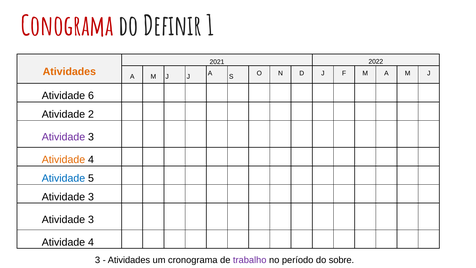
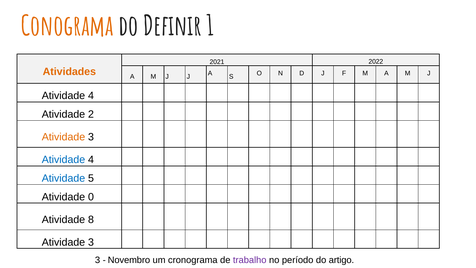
Conograma colour: red -> orange (67, 26)
6: 6 -> 4 (91, 96)
Atividade colour: purple -> orange (63, 137)
Atividade colour: orange -> blue (63, 160)
3: 3 -> 0 (91, 197)
3: 3 -> 8 (91, 219)
4: 4 -> 3 (91, 242)
Atividades: Atividades -> Novembro (129, 260)
sobre: sobre -> artigo (341, 260)
